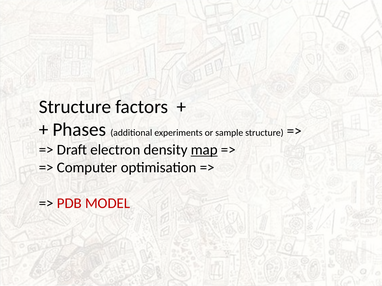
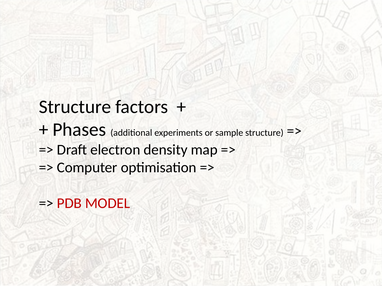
map underline: present -> none (204, 150)
